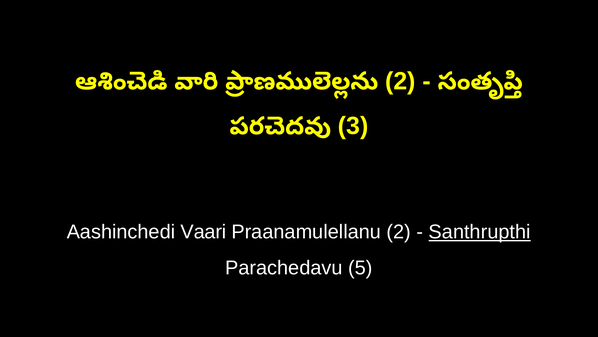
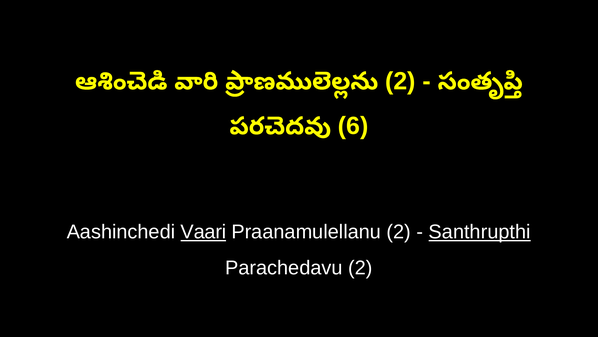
3: 3 -> 6 (353, 126)
Vaari underline: none -> present (203, 232)
Parachedavu 5: 5 -> 2 (360, 267)
